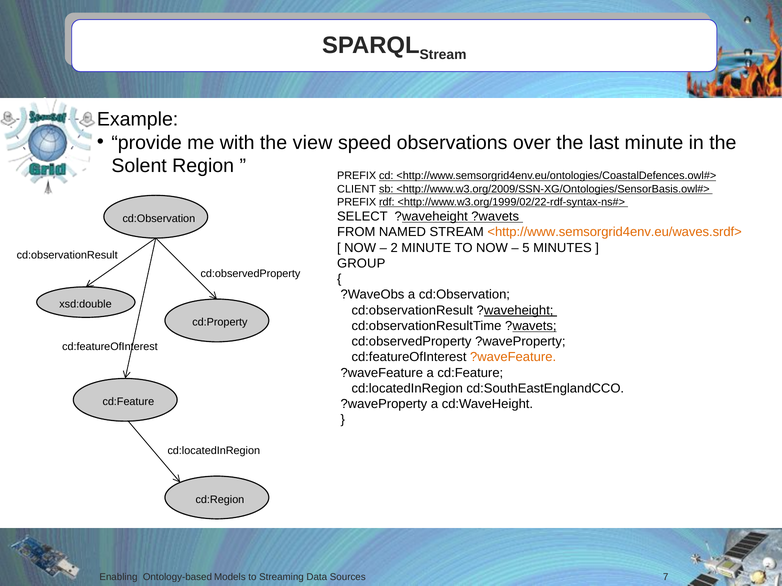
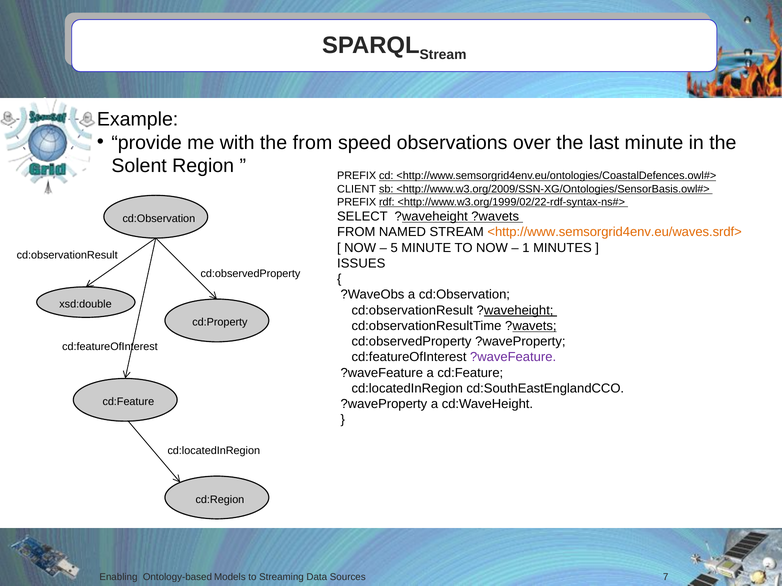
the view: view -> from (313, 143)
2: 2 -> 5 (394, 248)
5: 5 -> 1 (526, 248)
GROUP: GROUP -> ISSUES (361, 264)
?waveFeature colour: orange -> purple (513, 357)
